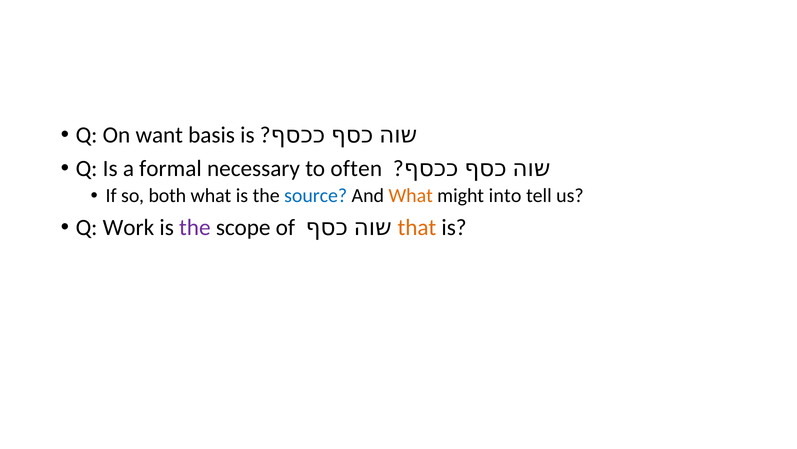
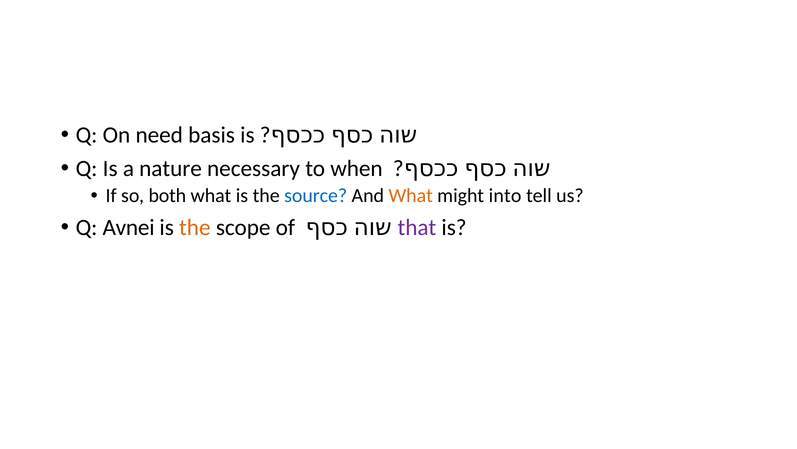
want: want -> need (159, 135)
formal: formal -> nature (171, 168)
often: often -> when (356, 168)
Work: Work -> Avnei (129, 227)
the colour: purple -> orange (195, 227)
that colour: orange -> purple (417, 227)
